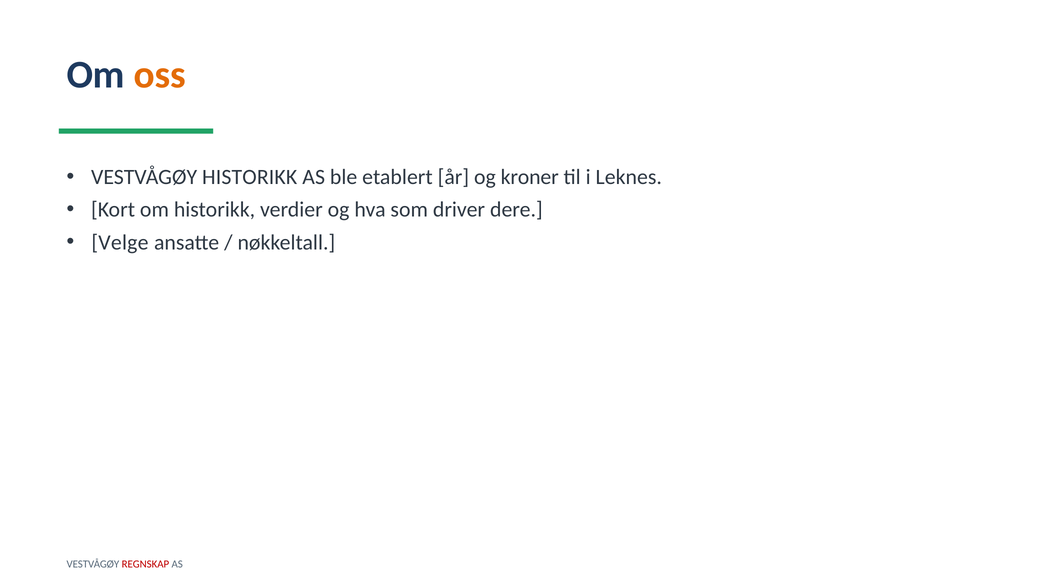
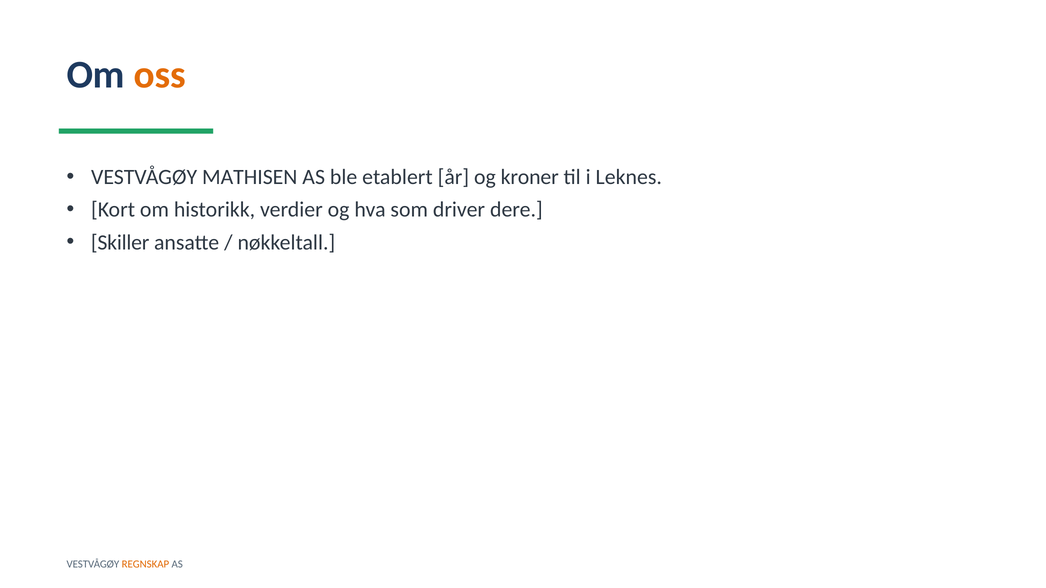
VESTVÅGØY HISTORIKK: HISTORIKK -> MATHISEN (250, 177)
Velge: Velge -> Skiller (120, 243)
REGNSKAP colour: red -> orange (145, 565)
